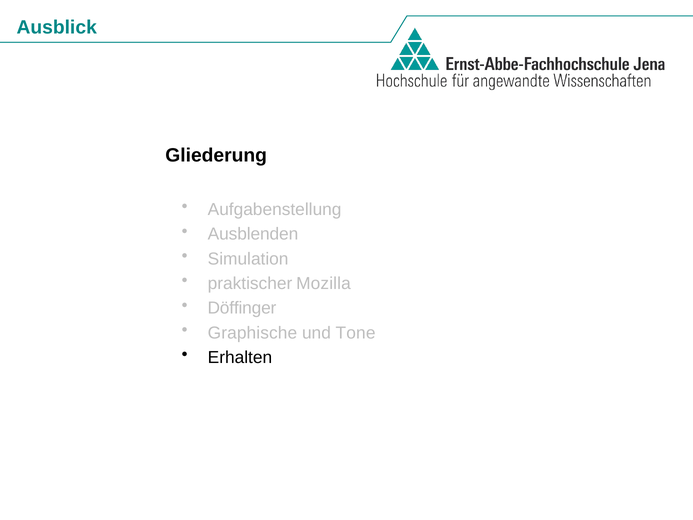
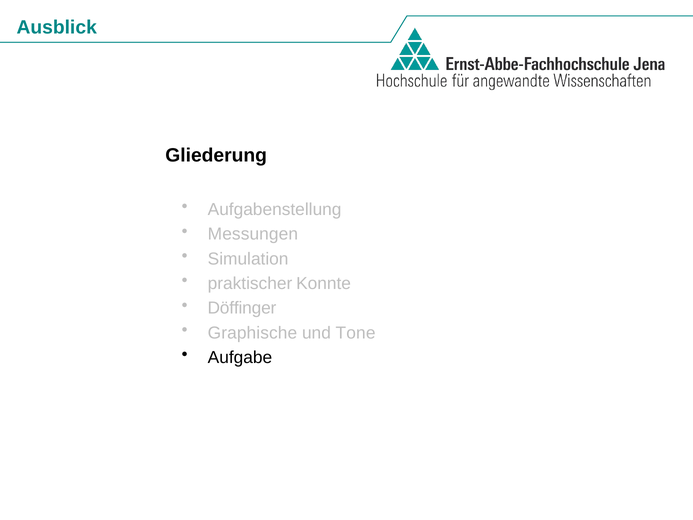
Ausblenden: Ausblenden -> Messungen (253, 234)
Mozilla: Mozilla -> Konnte (324, 283)
Erhalten: Erhalten -> Aufgabe (240, 357)
